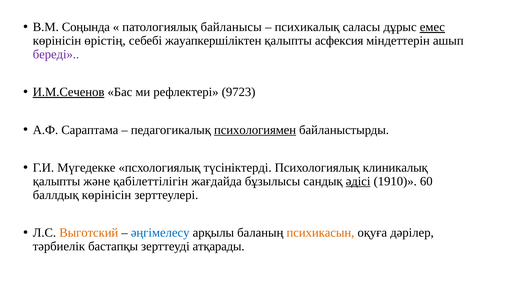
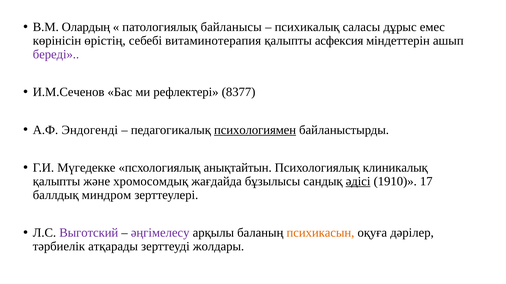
Соңында: Соңында -> Олардың (86, 27)
емес underline: present -> none (432, 27)
жауапкершіліктен: жауапкершіліктен -> витаминотерапия (213, 41)
И.М.Сеченов underline: present -> none (69, 92)
9723: 9723 -> 8377 (239, 92)
Сараптама: Сараптама -> Эндогенді (90, 130)
түсініктерді: түсініктерді -> анықтайтын (238, 168)
қабілеттілігін: қабілеттілігін -> хромосомдық (151, 182)
60: 60 -> 17 (426, 182)
баллдық көрінісін: көрінісін -> миндром (107, 195)
Выготский colour: orange -> purple (89, 233)
әңгімелесу colour: blue -> purple (160, 233)
бастапқы: бастапқы -> атқарады (113, 247)
атқарады: атқарады -> жолдары (219, 247)
